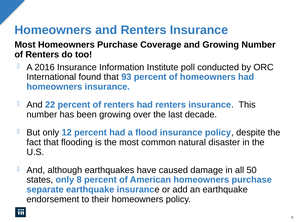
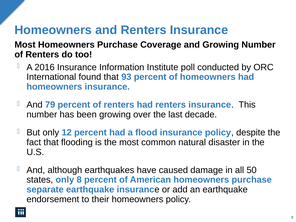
22: 22 -> 79 (50, 105)
